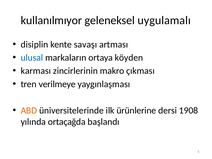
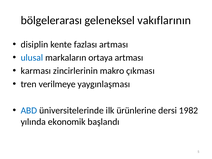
kullanılmıyor: kullanılmıyor -> bölgelerarası (51, 20)
uygulamalı: uygulamalı -> vakıflarının (164, 20)
savaşı: savaşı -> fazlası (85, 44)
ortaya köyden: köyden -> artması (129, 58)
ABD colour: orange -> blue (29, 110)
1908: 1908 -> 1982 (189, 110)
ortaçağda: ortaçağda -> ekonomik (67, 122)
